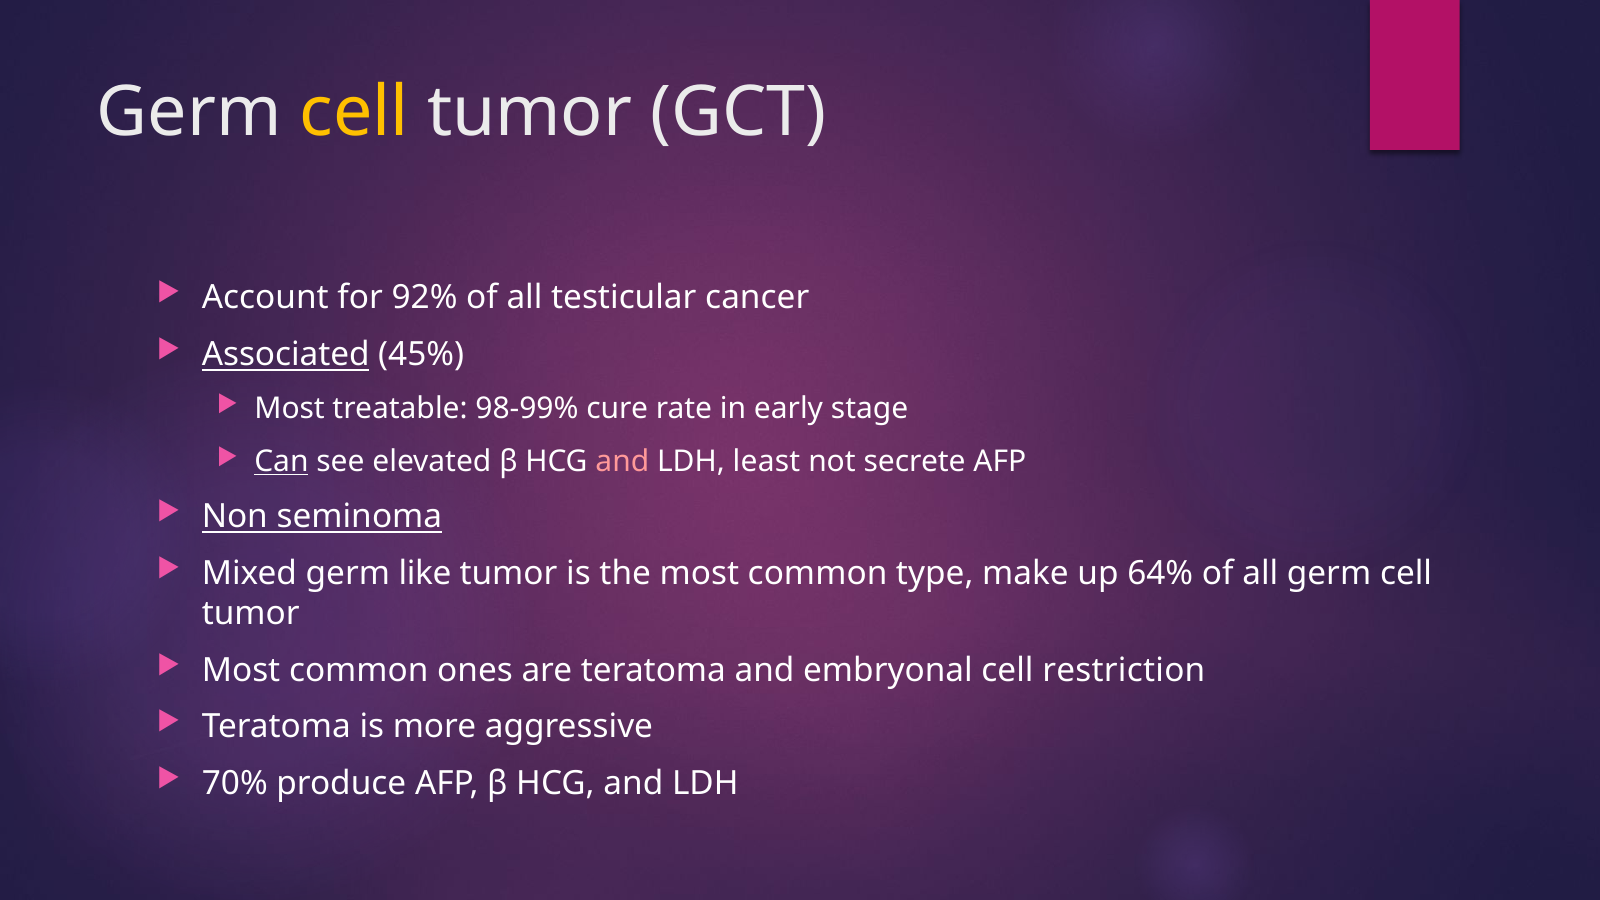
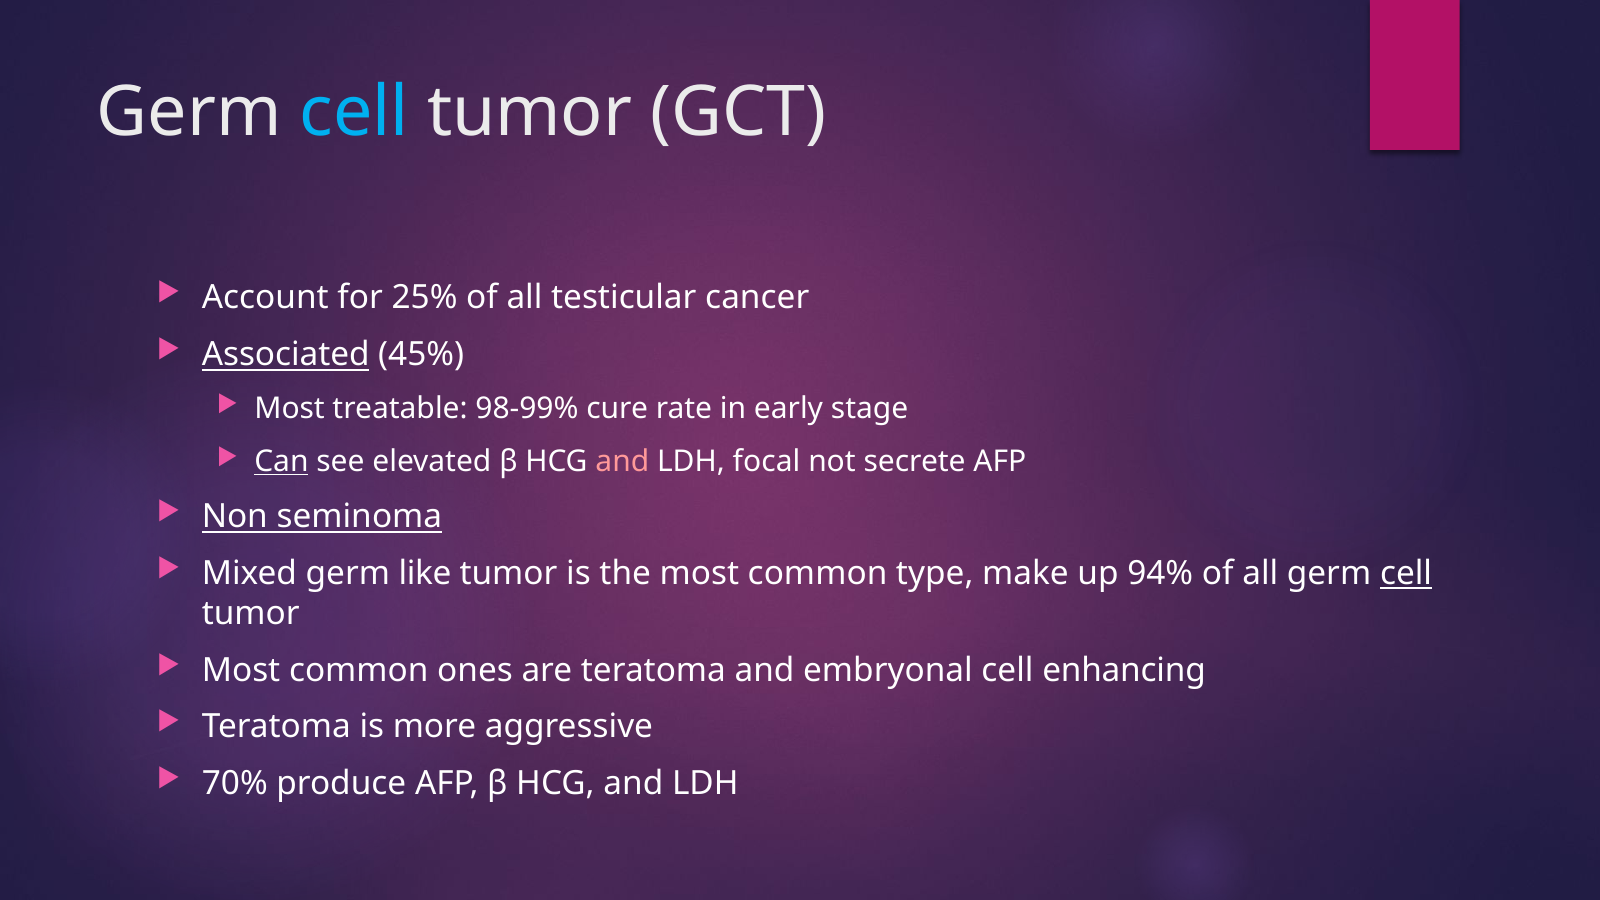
cell colour: yellow -> light blue (354, 112)
92%: 92% -> 25% (425, 298)
least: least -> focal (767, 462)
64%: 64% -> 94% (1160, 573)
cell underline: none -> present (1406, 573)
restriction: restriction -> enhancing (1124, 670)
